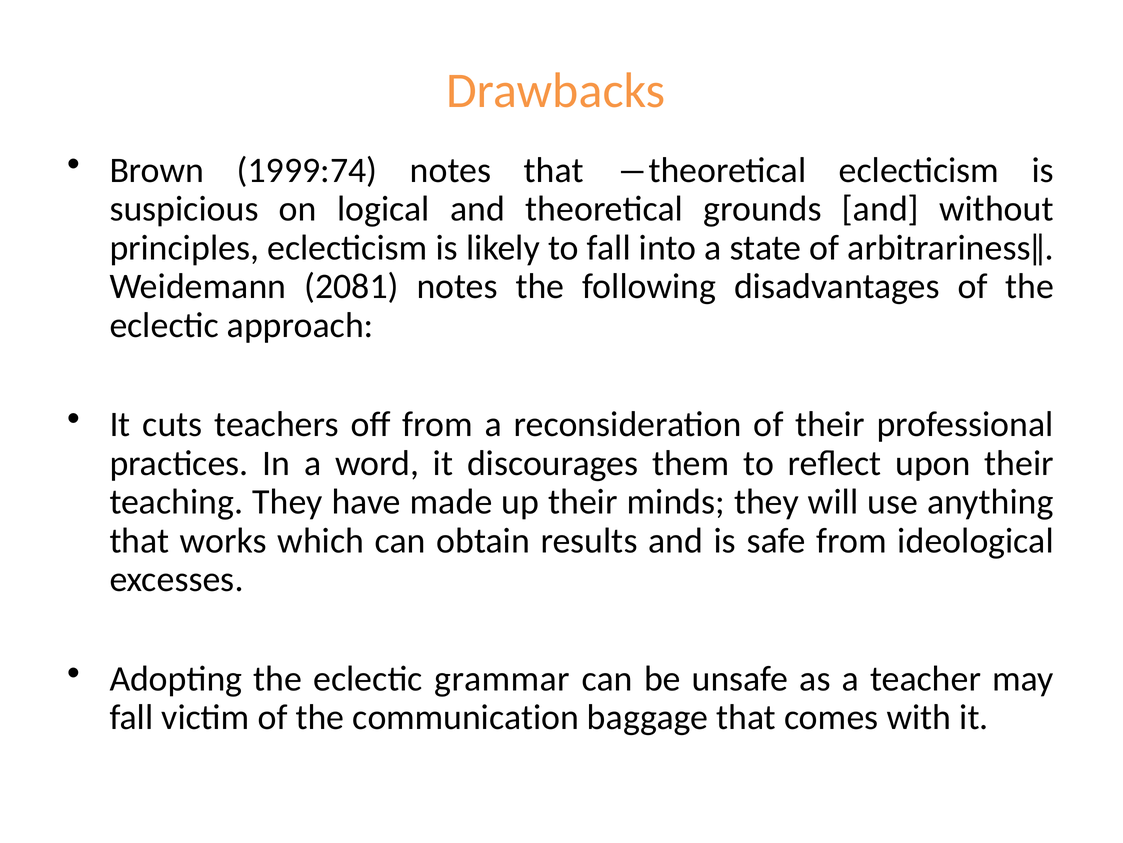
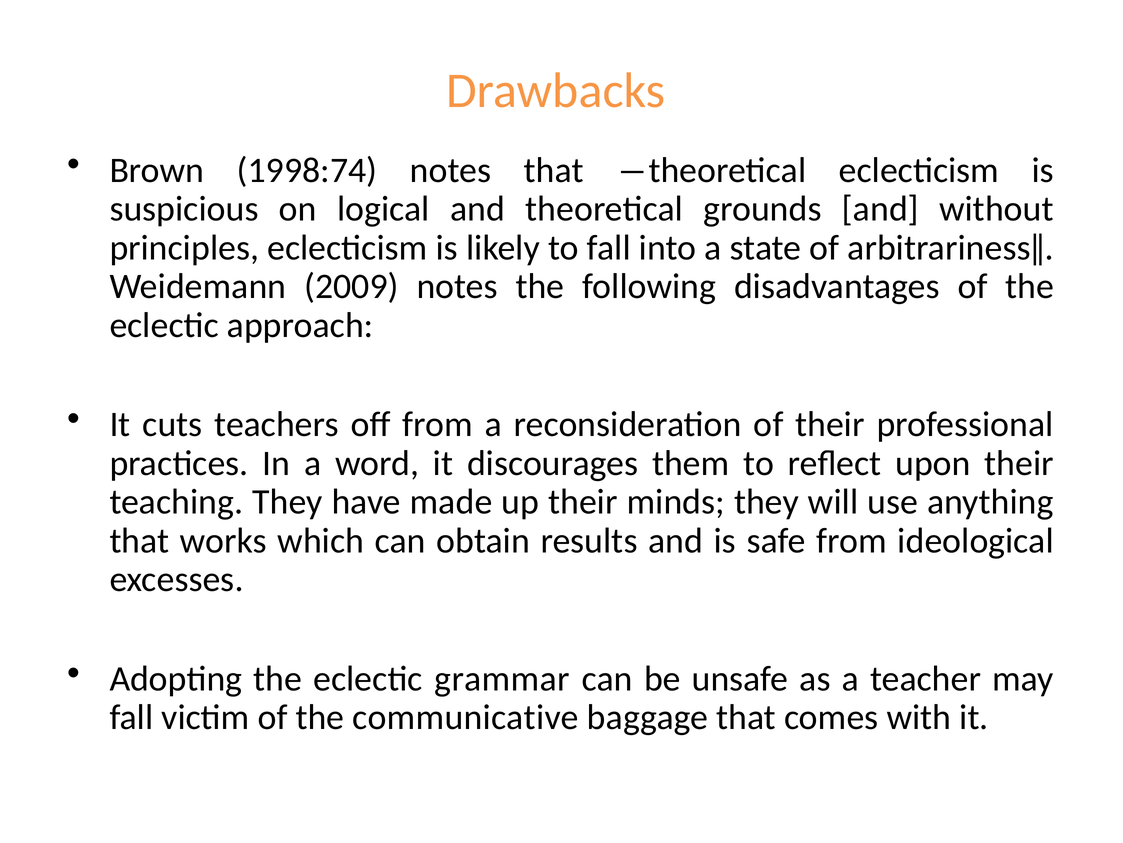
1999:74: 1999:74 -> 1998:74 (307, 170)
2081: 2081 -> 2009 (351, 286)
communication: communication -> communicative (466, 717)
